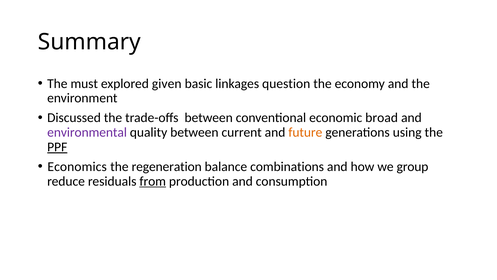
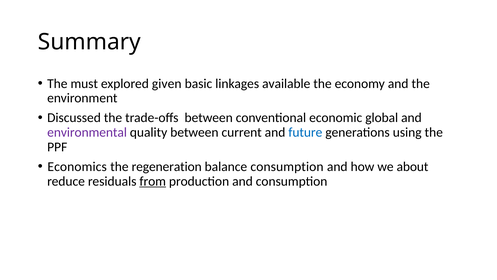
question: question -> available (286, 83)
broad: broad -> global (382, 118)
future colour: orange -> blue (305, 132)
PPF underline: present -> none (57, 147)
balance combinations: combinations -> consumption (287, 166)
group: group -> about (412, 166)
